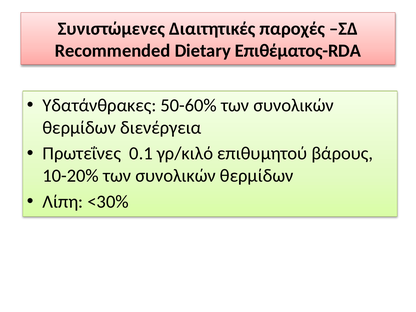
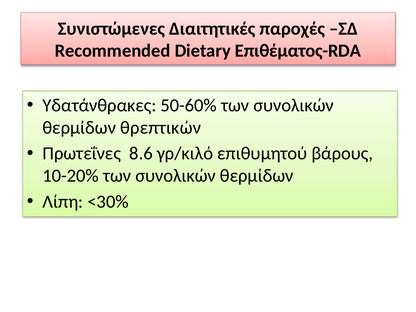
διενέργεια: διενέργεια -> θρεπτικών (161, 128)
0.1: 0.1 -> 8.6 (141, 154)
